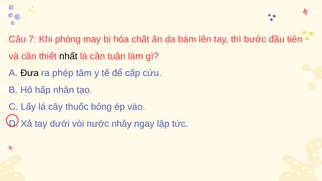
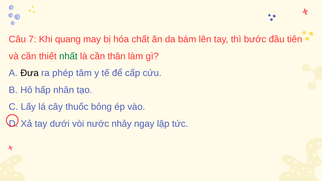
phòng: phòng -> quang (68, 39)
nhất colour: black -> green (68, 56)
tuân: tuân -> thân (117, 56)
